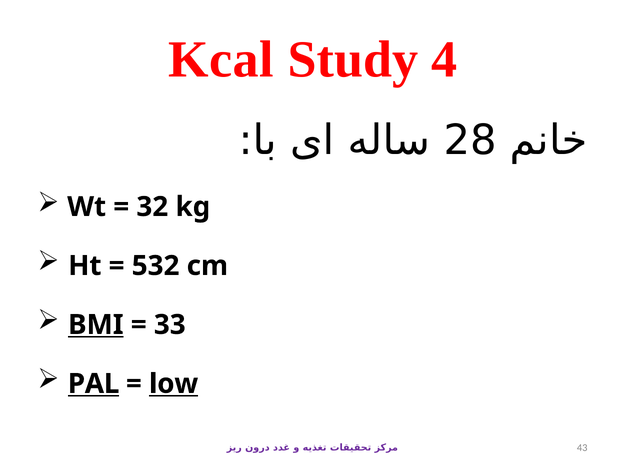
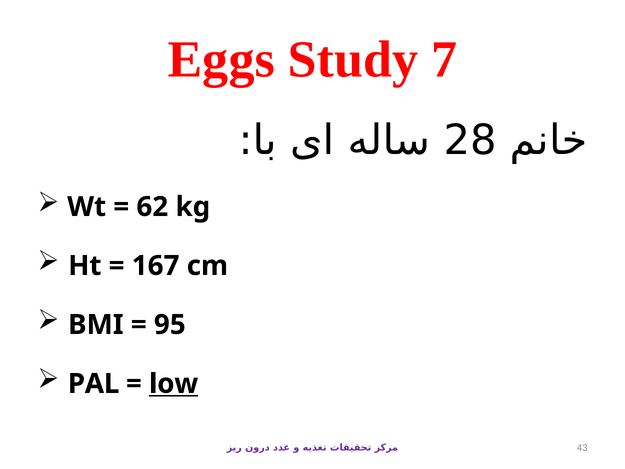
Kcal: Kcal -> Eggs (221, 59)
4: 4 -> 7 (444, 59)
32: 32 -> 62 (152, 207)
532: 532 -> 167 (156, 266)
BMI underline: present -> none (96, 325)
33: 33 -> 95 (170, 325)
PAL underline: present -> none (94, 384)
